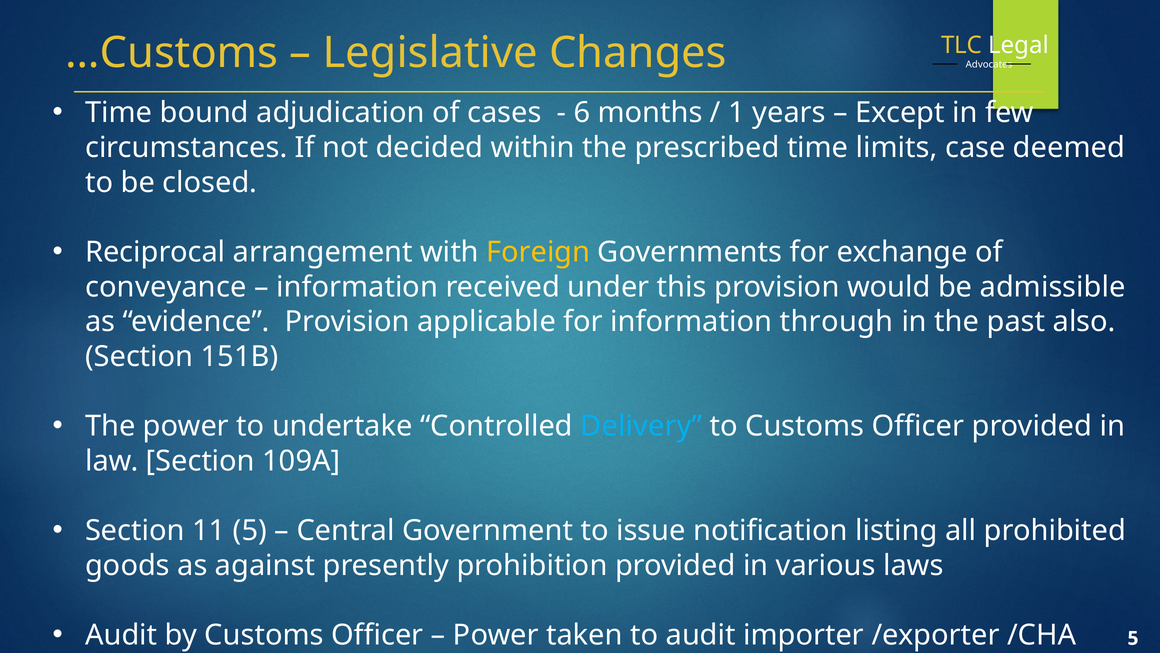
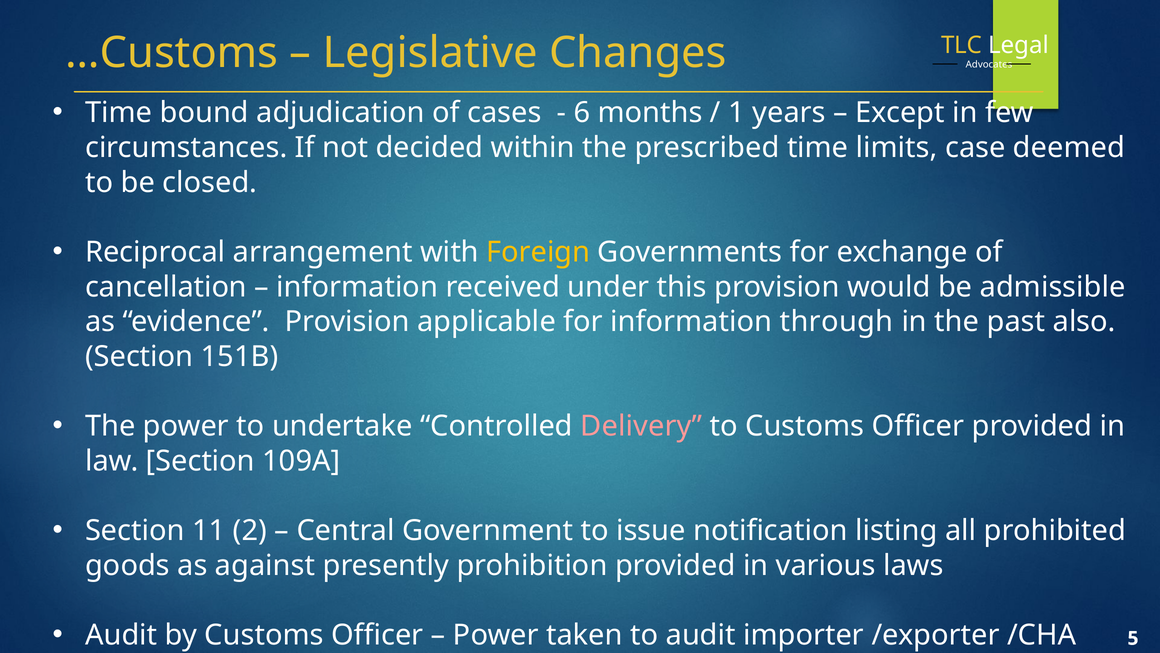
conveyance: conveyance -> cancellation (166, 287)
Delivery colour: light blue -> pink (641, 426)
11 5: 5 -> 2 (250, 530)
